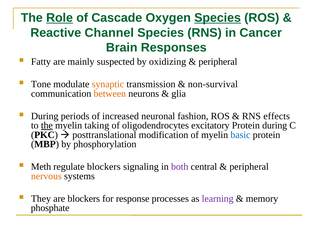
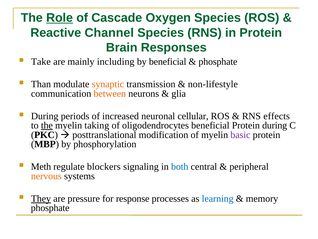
Species underline: present -> none (218, 18)
in Cancer: Cancer -> Protein (261, 33)
Fatty: Fatty -> Take (41, 61)
suspected: suspected -> including (116, 61)
by oxidizing: oxidizing -> beneficial (168, 61)
peripheral: peripheral -> phosphate (218, 61)
Tone: Tone -> Than (41, 84)
non-survival: non-survival -> non-lifestyle (213, 84)
fashion: fashion -> cellular (193, 116)
oligodendrocytes excitatory: excitatory -> beneficial (210, 125)
basic colour: blue -> purple (240, 135)
both colour: purple -> blue (180, 166)
They underline: none -> present (41, 198)
are blockers: blockers -> pressure (84, 198)
learning colour: purple -> blue (218, 198)
